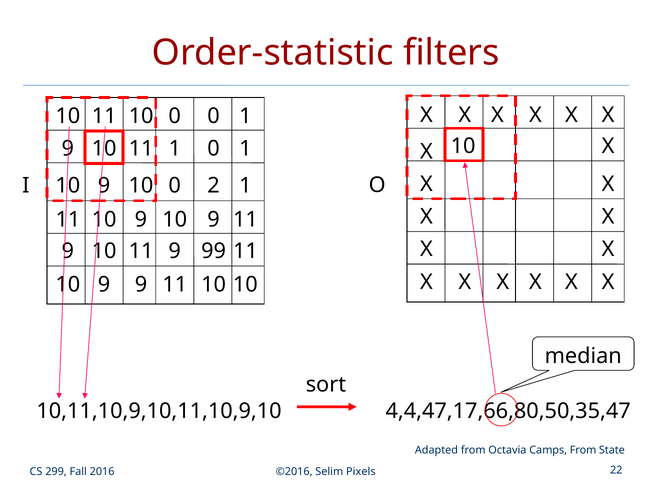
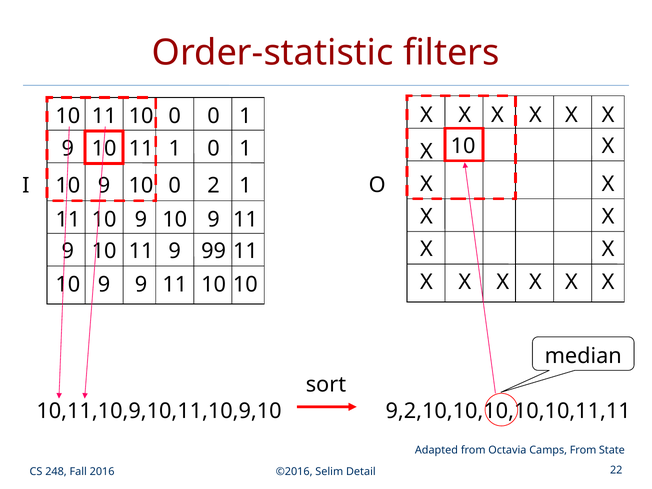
4,4,47,17,66,80,50,35,47: 4,4,47,17,66,80,50,35,47 -> 9,2,10,10,10,10,10,11,11 (508, 411)
299: 299 -> 248 (56, 472)
Pixels: Pixels -> Detail (361, 472)
